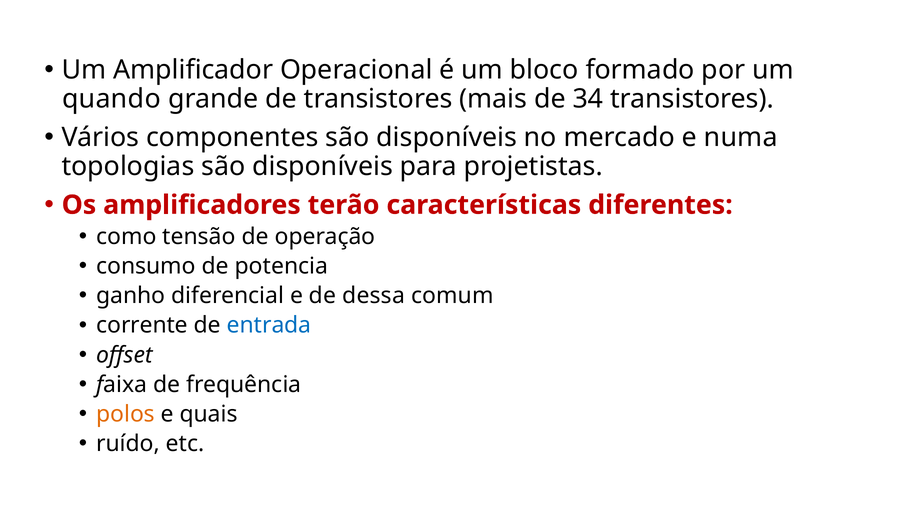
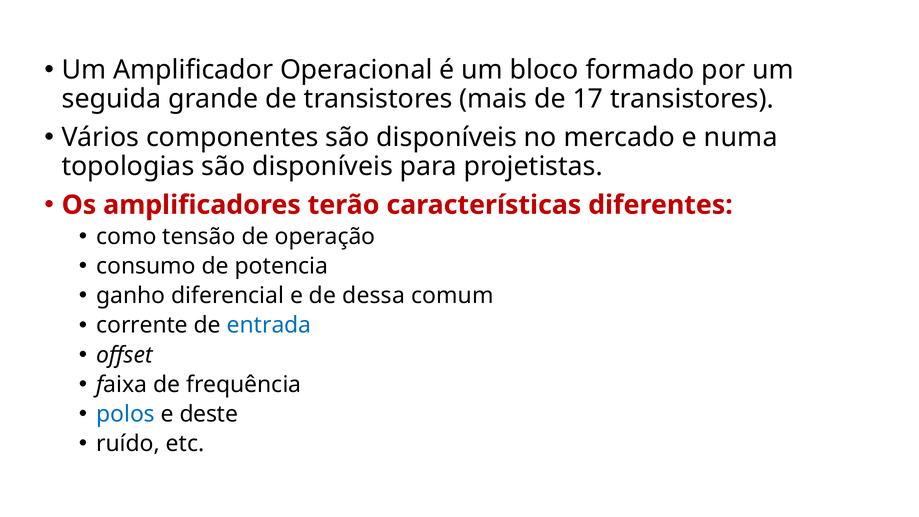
quando: quando -> seguida (112, 99)
34: 34 -> 17 (588, 99)
polos colour: orange -> blue (126, 414)
quais: quais -> deste (209, 414)
